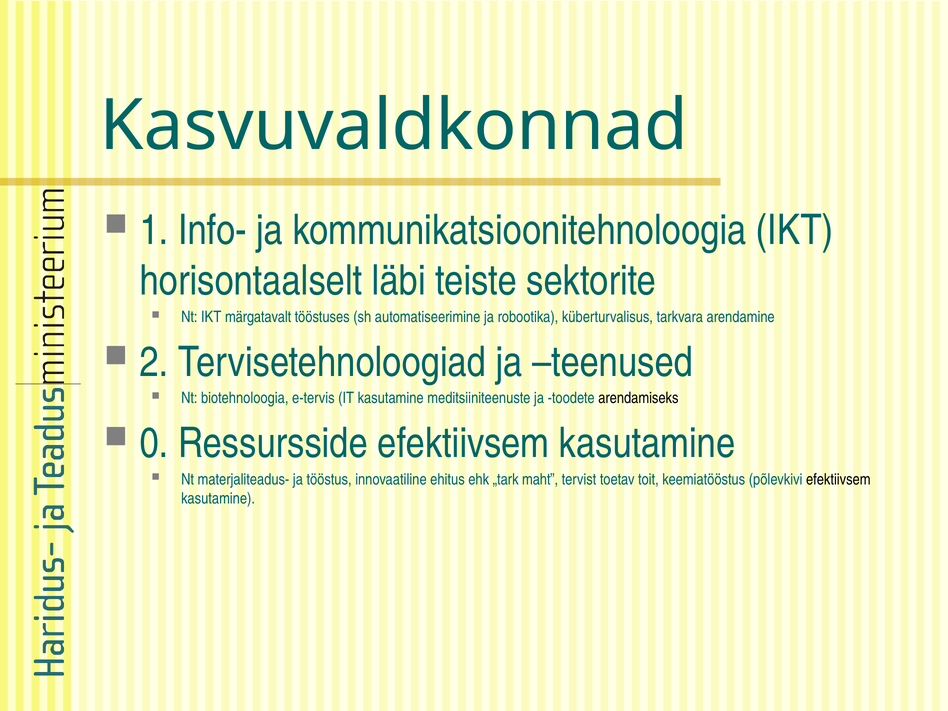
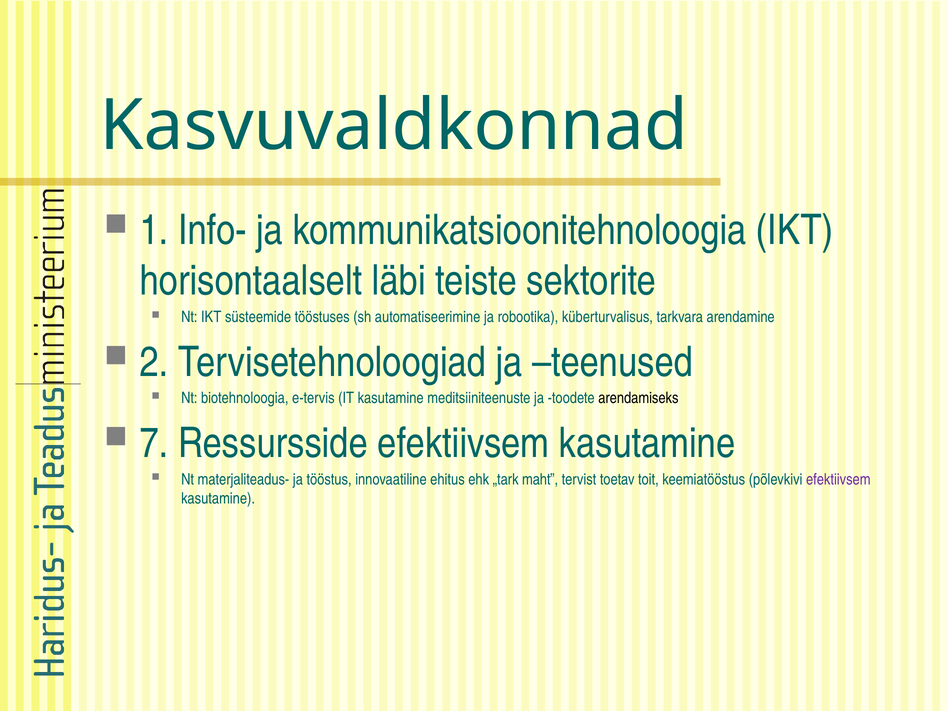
märgatavalt: märgatavalt -> süsteemide (258, 317)
0: 0 -> 7 (154, 443)
efektiivsem colour: black -> purple (838, 479)
